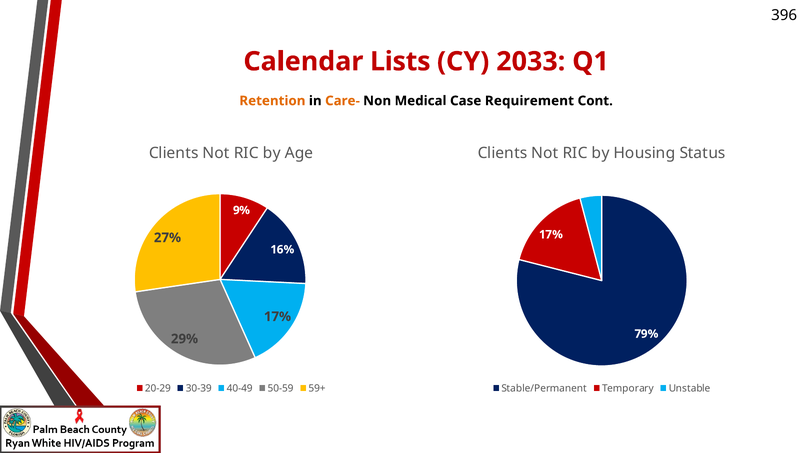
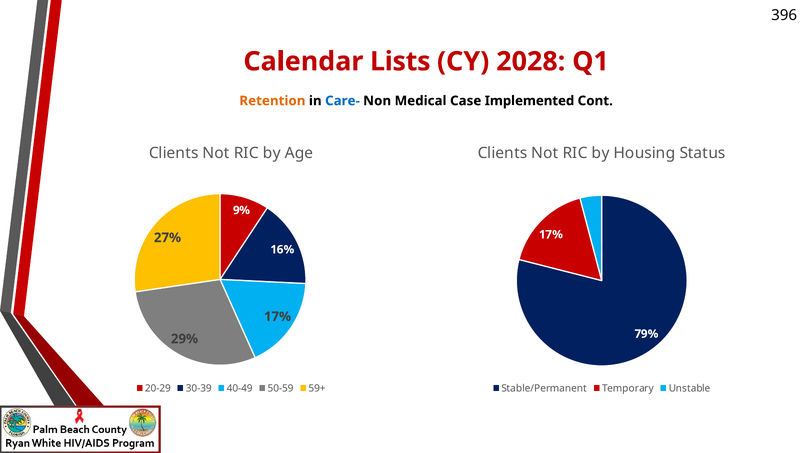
2033: 2033 -> 2028 (531, 62)
Care- colour: orange -> blue (342, 101)
Requirement: Requirement -> Implemented (530, 101)
